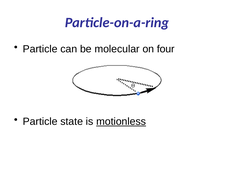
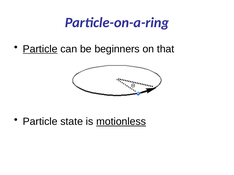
Particle underline: none -> present (40, 49)
molecular: molecular -> beginners (117, 49)
four: four -> that (166, 49)
